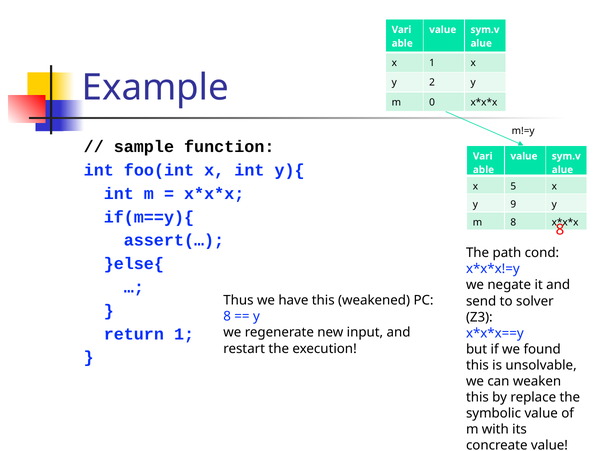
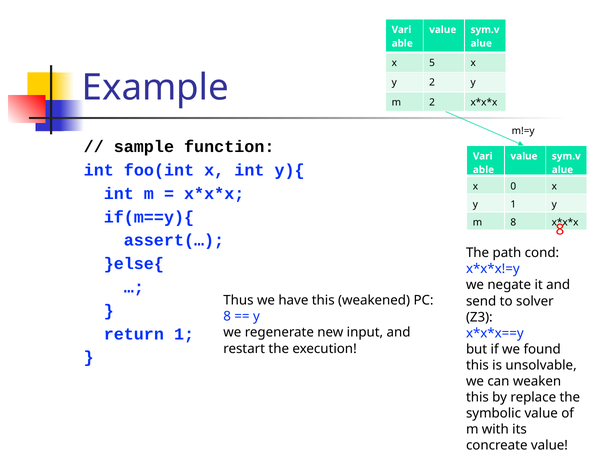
x 1: 1 -> 5 (432, 63)
m 0: 0 -> 2 (432, 102)
5: 5 -> 0 (513, 186)
y 9: 9 -> 1 (513, 204)
